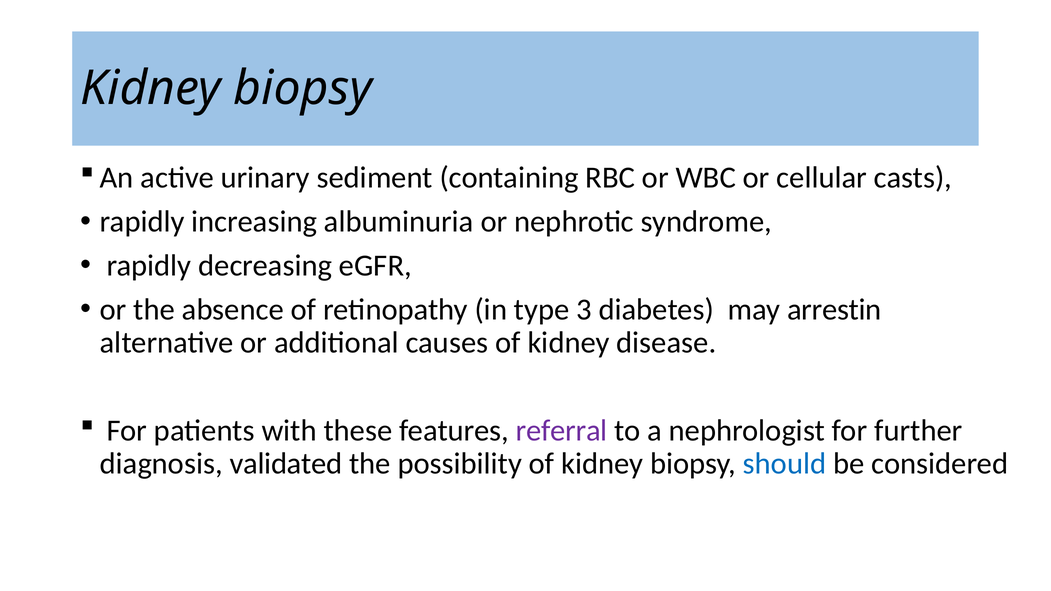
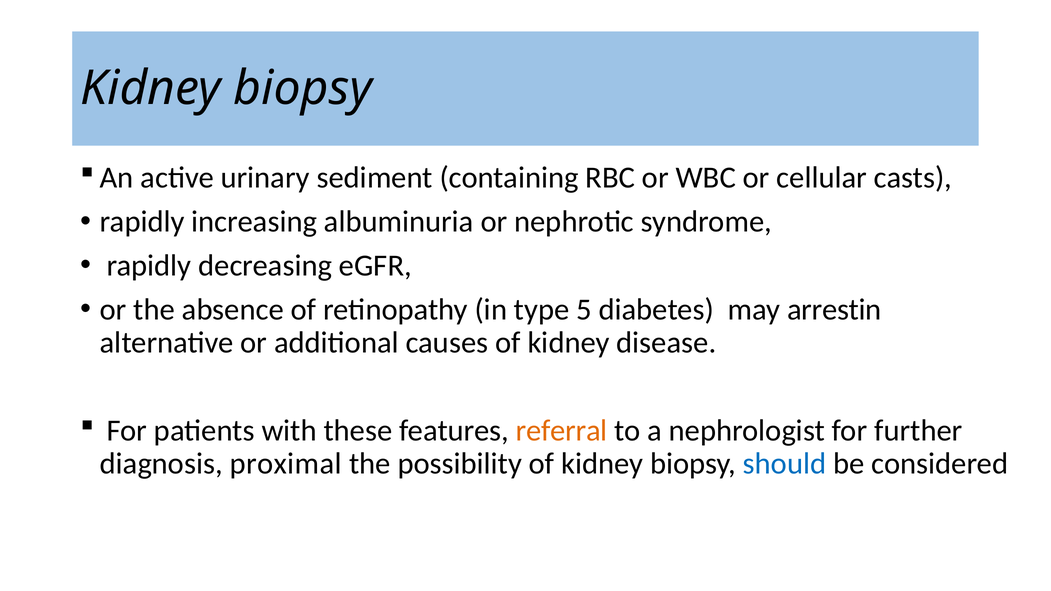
3: 3 -> 5 (584, 310)
referral colour: purple -> orange (562, 431)
validated: validated -> proximal (286, 464)
